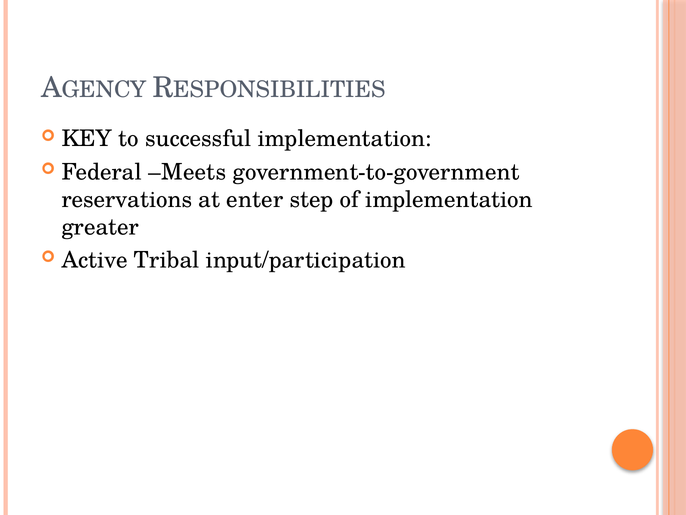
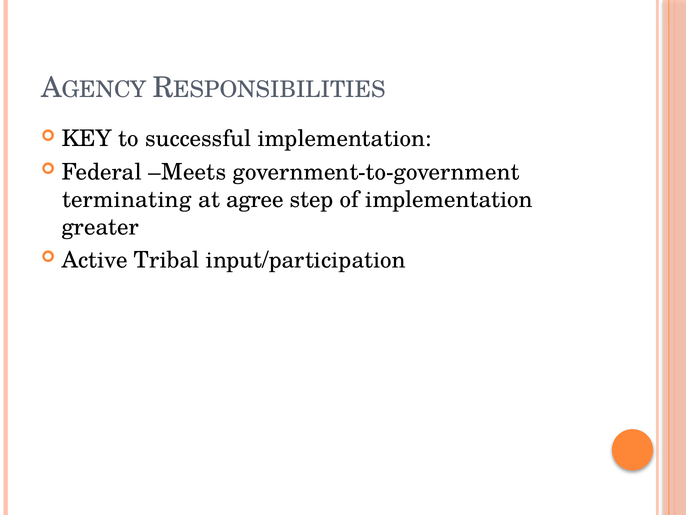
reservations: reservations -> terminating (127, 199)
enter: enter -> agree (255, 199)
